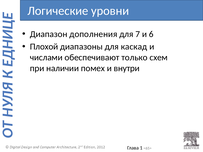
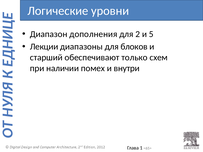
7: 7 -> 2 (138, 34)
6: 6 -> 5 (151, 34)
Плохой: Плохой -> Лекции (44, 47)
каскад: каскад -> блоков (134, 47)
числами: числами -> старший (46, 58)
